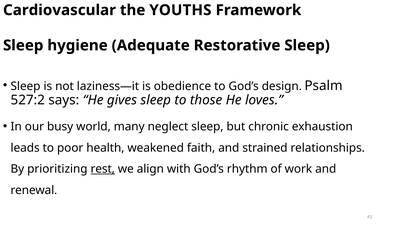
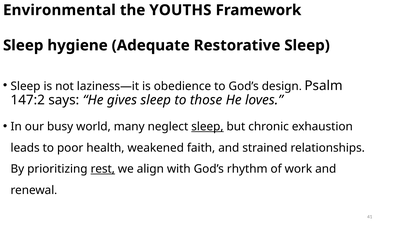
Cardiovascular: Cardiovascular -> Environmental (59, 10)
527:2: 527:2 -> 147:2 (28, 100)
sleep underline: none -> present (207, 126)
